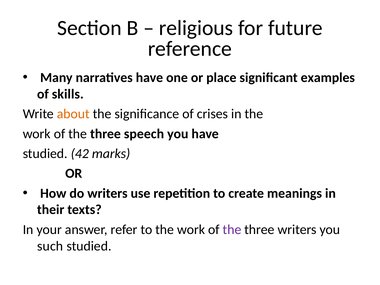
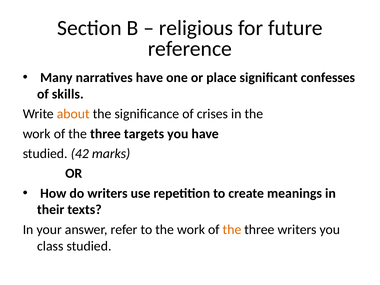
examples: examples -> confesses (328, 78)
speech: speech -> targets (144, 134)
the colour: purple -> orange (232, 230)
such: such -> class (50, 246)
